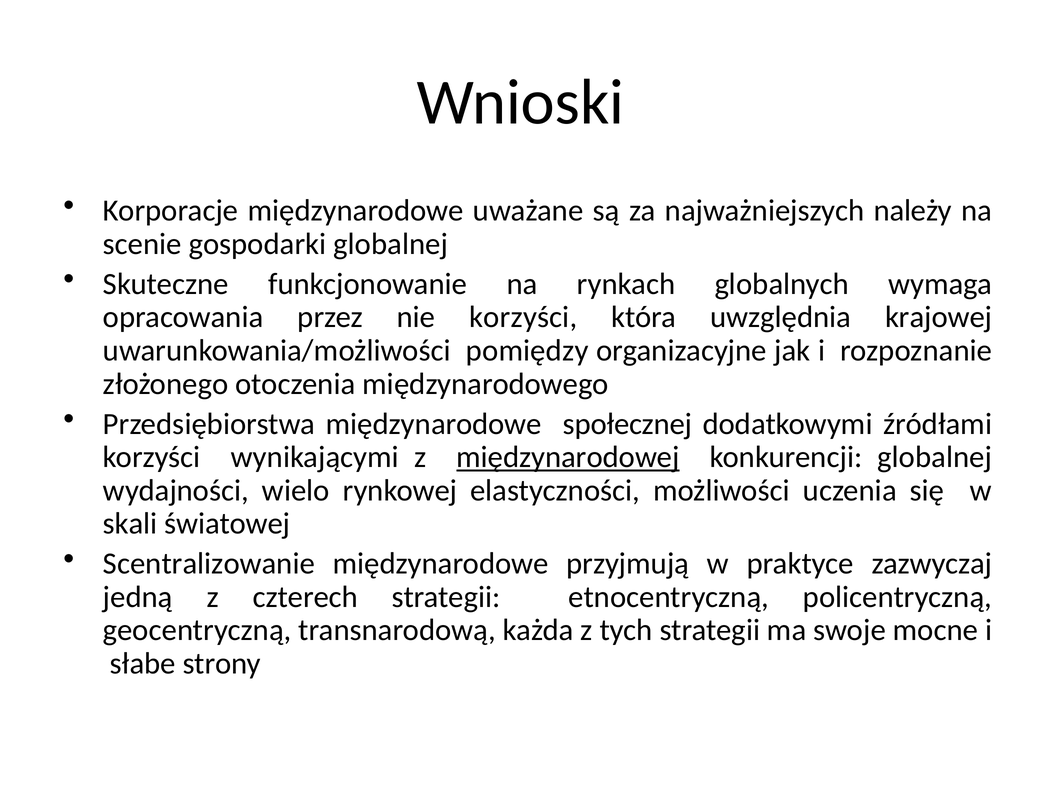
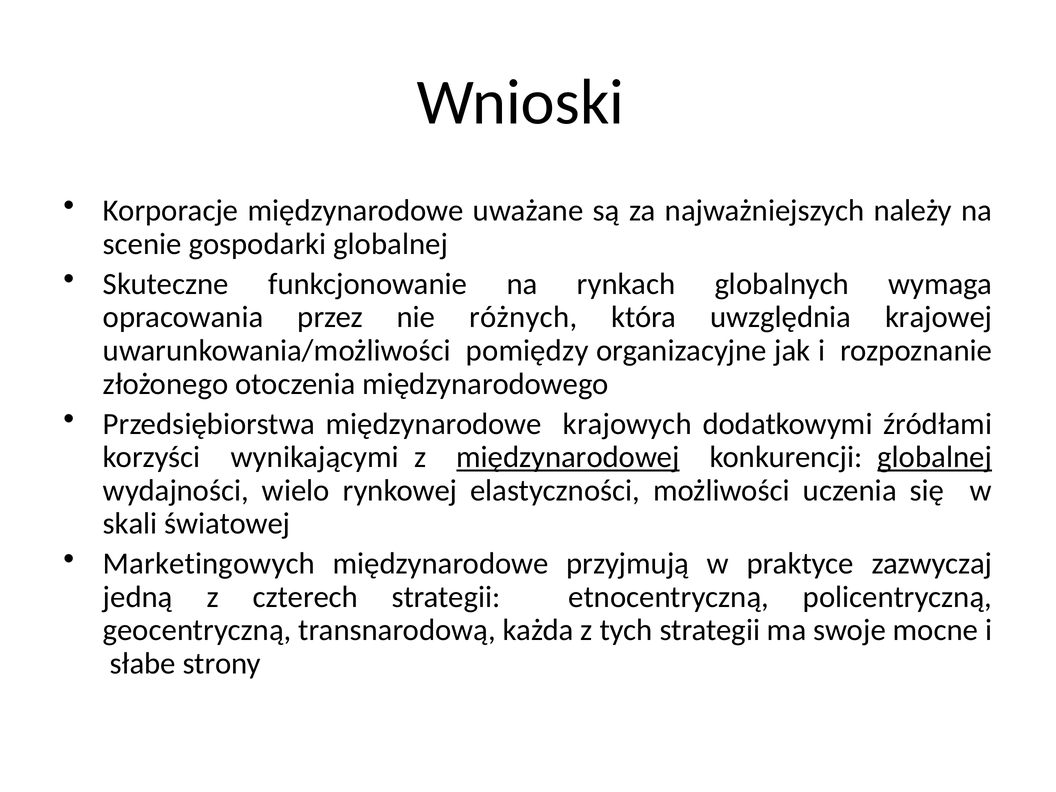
nie korzyści: korzyści -> różnych (523, 317)
społecznej: społecznej -> krajowych (627, 424)
globalnej underline: none -> present (935, 457)
Scentralizowanie: Scentralizowanie -> Marketingowych (209, 564)
